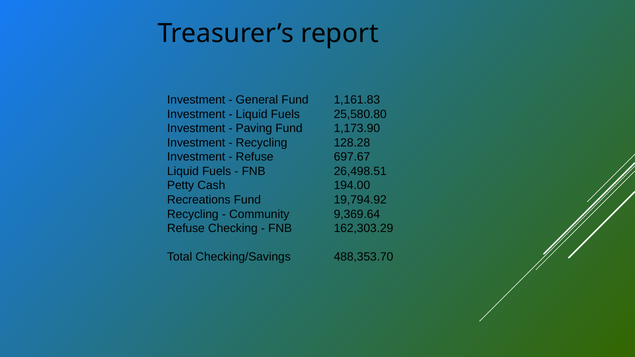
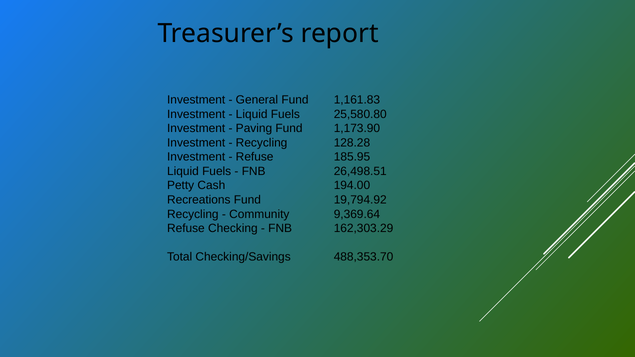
697.67: 697.67 -> 185.95 (352, 157)
